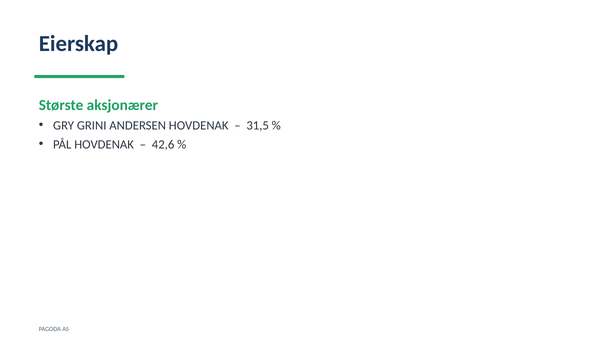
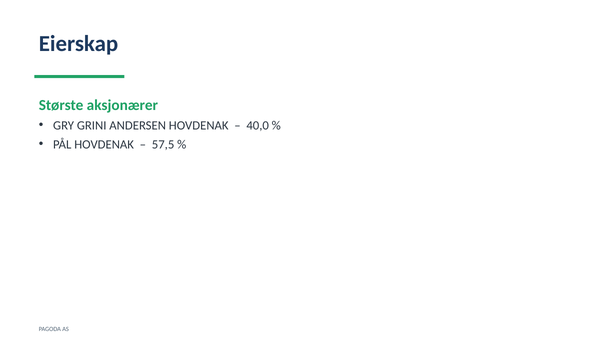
31,5: 31,5 -> 40,0 (258, 125)
42,6: 42,6 -> 57,5 (163, 145)
